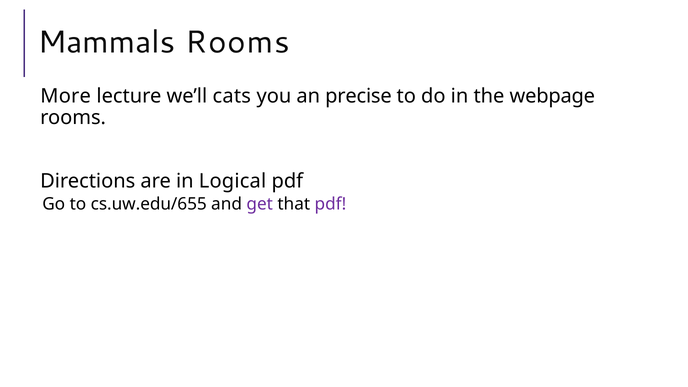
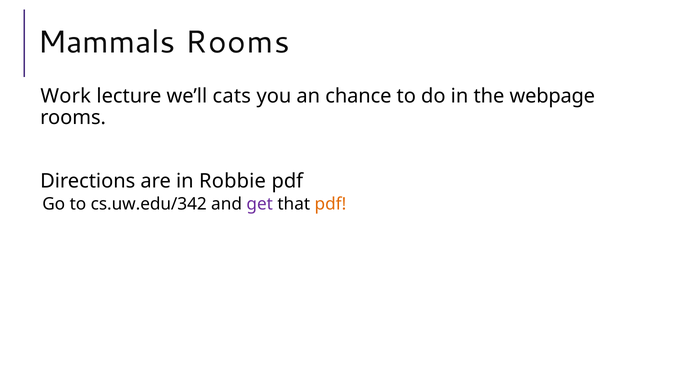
More: More -> Work (66, 96)
precise: precise -> chance (358, 96)
Logical: Logical -> Robbie (233, 181)
cs.uw.edu/655: cs.uw.edu/655 -> cs.uw.edu/342 (149, 204)
pdf colour: purple -> orange (330, 204)
